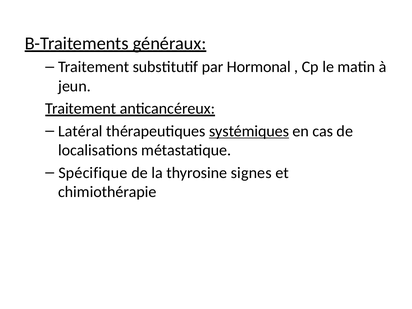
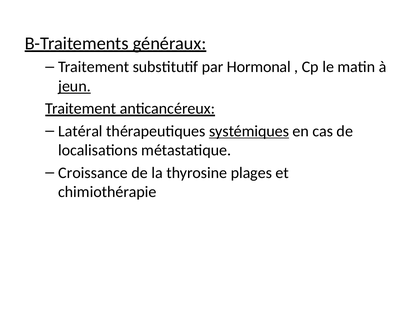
jeun underline: none -> present (74, 86)
Spécifique: Spécifique -> Croissance (93, 173)
signes: signes -> plages (251, 173)
